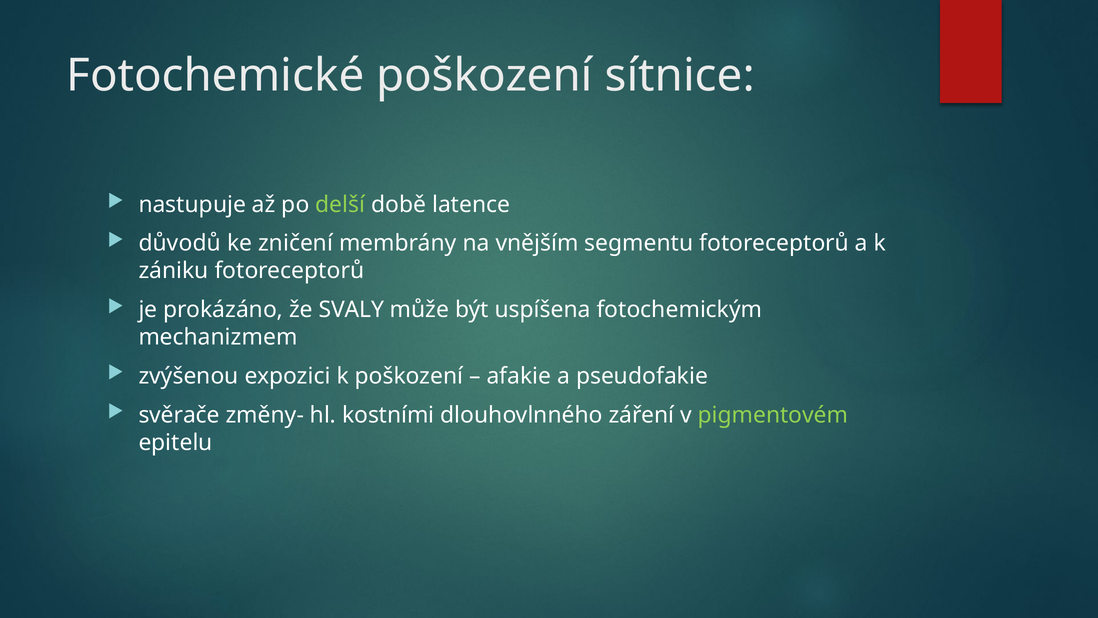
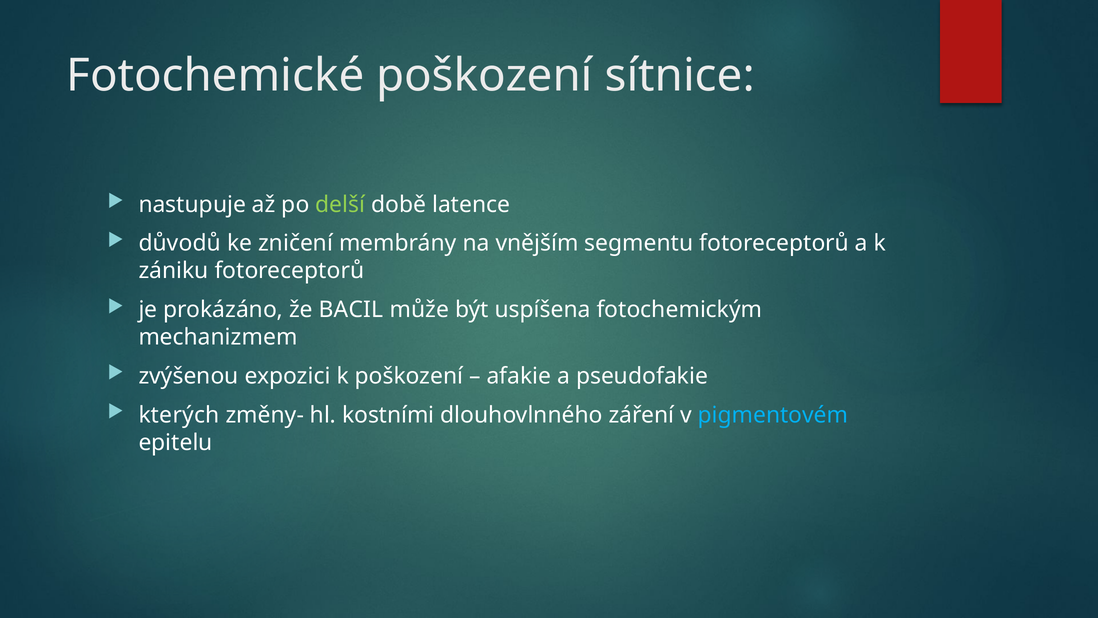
SVALY: SVALY -> BACIL (351, 310)
svěrače: svěrače -> kterých (179, 415)
pigmentovém colour: light green -> light blue (773, 415)
